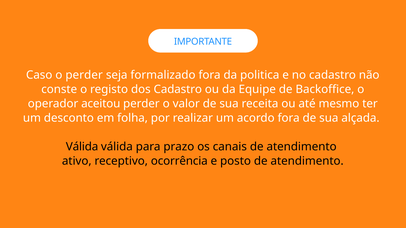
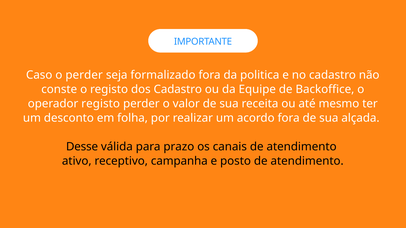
operador aceitou: aceitou -> registo (101, 104)
Válida: Válida -> Desse (82, 147)
ocorrência: ocorrência -> campanha (179, 161)
